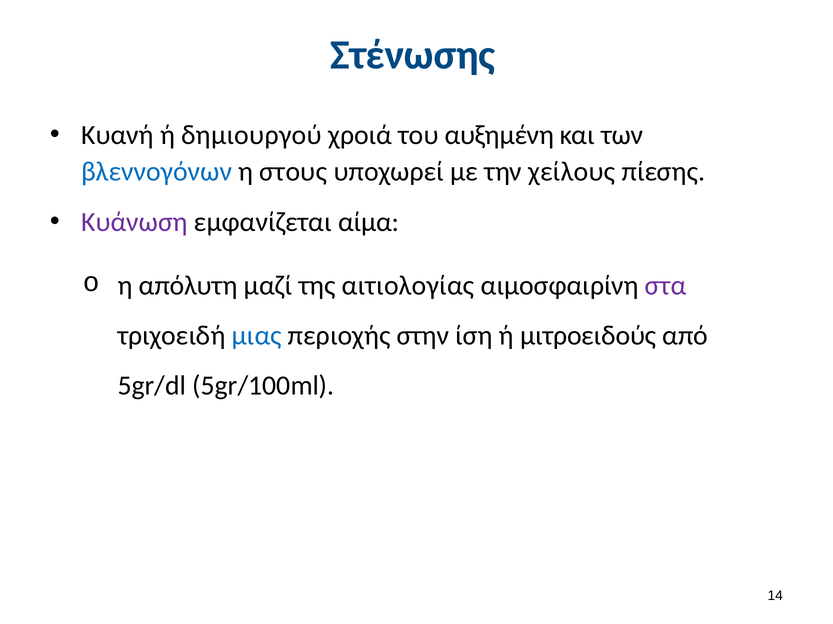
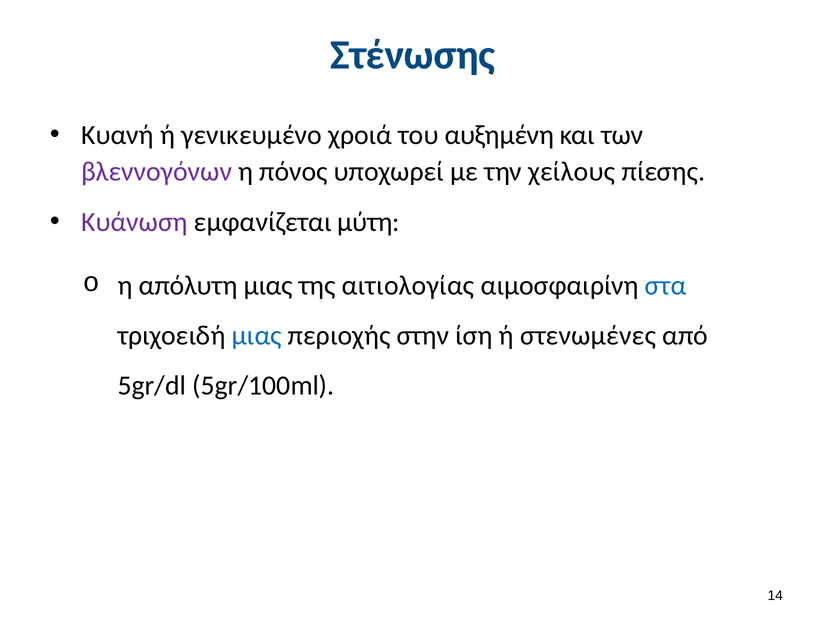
δημιουργού: δημιουργού -> γενικευμένο (251, 135)
βλεννογόνων colour: blue -> purple (157, 172)
στους: στους -> πόνος (293, 172)
αίμα: αίμα -> μύτη (369, 222)
απόλυτη μαζί: μαζί -> μιας (268, 286)
στα colour: purple -> blue (666, 286)
μιτροειδούς: μιτροειδούς -> στενωμένες (588, 336)
